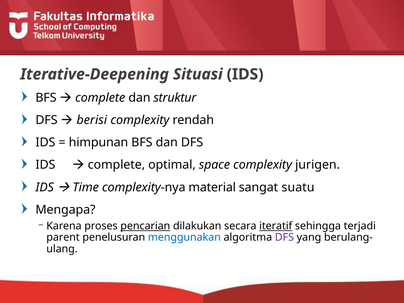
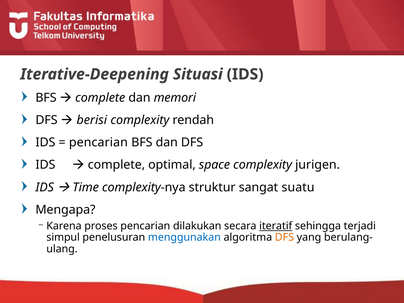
struktur: struktur -> memori (175, 98)
himpunan: himpunan -> pencarian (98, 142)
material: material -> struktur (212, 187)
pencarian underline: present -> none (145, 226)
parent: parent -> simpul (63, 237)
DFS colour: purple -> orange (284, 237)
